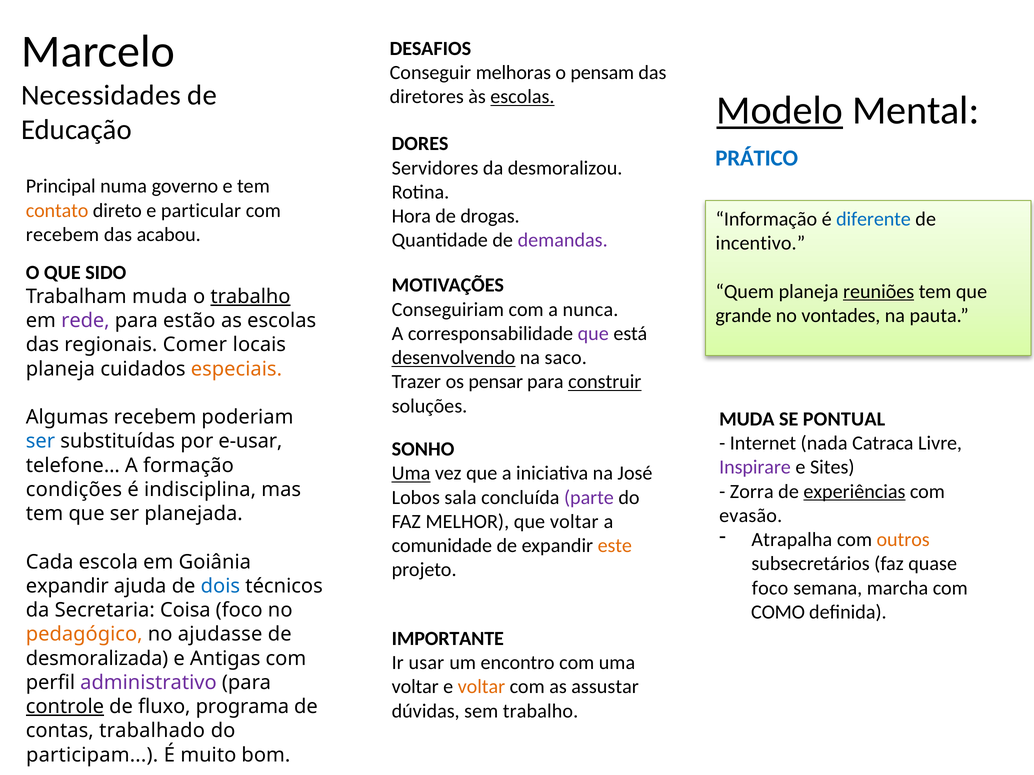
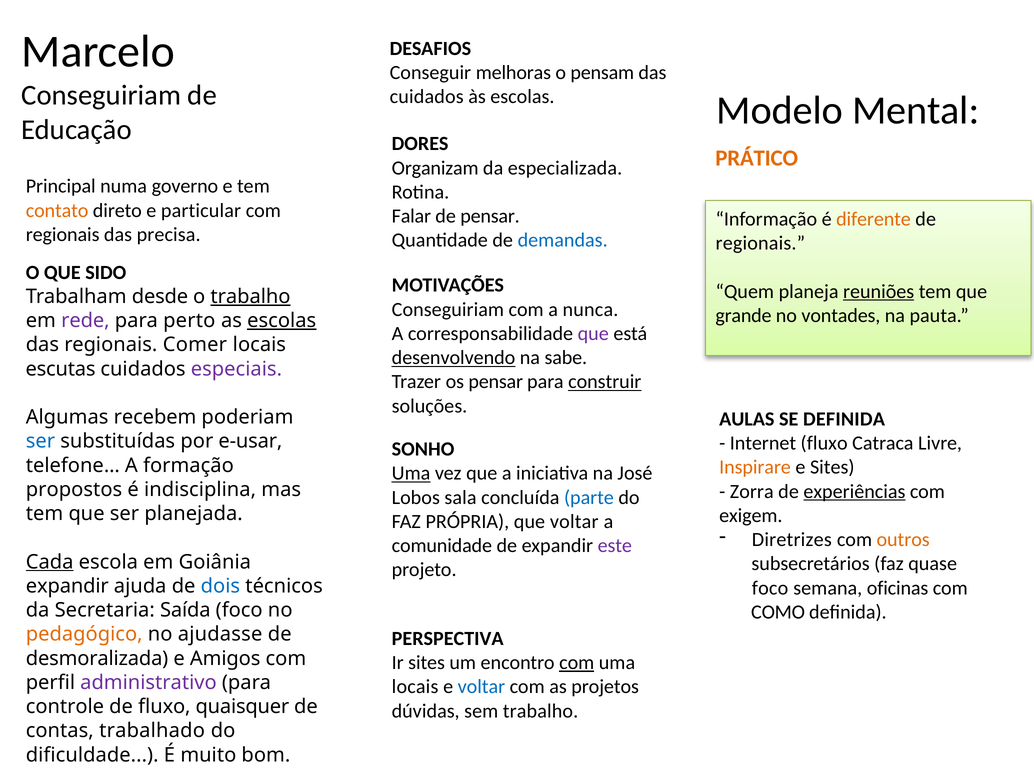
Necessidades: Necessidades -> Conseguiriam (101, 95)
diretores: diretores -> cuidados (427, 97)
escolas underline: present -> none (522, 97)
Modelo underline: present -> none (780, 111)
PRÁTICO colour: blue -> orange (757, 158)
Servidores: Servidores -> Organizam (435, 168)
desmoralizou: desmoralizou -> especializada (565, 168)
Hora: Hora -> Falar (411, 216)
de drogas: drogas -> pensar (490, 216)
diferente colour: blue -> orange (873, 219)
recebem: recebem -> regionais (63, 235)
acabou: acabou -> precisa (169, 235)
demandas colour: purple -> blue (563, 241)
incentivo: incentivo -> regionais (760, 243)
Trabalham muda: muda -> desde (160, 297)
estão: estão -> perto (189, 321)
escolas underline: none -> present (282, 321)
saco: saco -> sabe (566, 358)
planeja: planeja -> escutas (61, 369)
especiais colour: orange -> purple (236, 369)
MUDA: MUDA -> AULAS (747, 419)
SE PONTUAL: PONTUAL -> DEFINIDA (844, 419)
Internet nada: nada -> fluxo (824, 443)
Inspirare colour: purple -> orange (755, 468)
condições: condições -> propostos (74, 490)
parte colour: purple -> blue (589, 498)
evasão: evasão -> exigem (751, 516)
MELHOR: MELHOR -> PRÓPRIA (467, 522)
Atrapalha: Atrapalha -> Diretrizes (792, 540)
este colour: orange -> purple (615, 546)
Cada underline: none -> present (50, 562)
marcha: marcha -> oficinas (898, 588)
Coisa: Coisa -> Saída (185, 611)
IMPORTANTE: IMPORTANTE -> PERSPECTIVA (448, 639)
Antigas: Antigas -> Amigos (225, 659)
Ir usar: usar -> sites (427, 663)
com underline: none -> present (577, 663)
voltar: voltar -> locais (415, 687)
voltar colour: orange -> blue (481, 687)
assustar: assustar -> projetos (605, 687)
controle underline: present -> none (65, 707)
programa: programa -> quaisquer (242, 707)
participam: participam -> dificuldade (92, 755)
